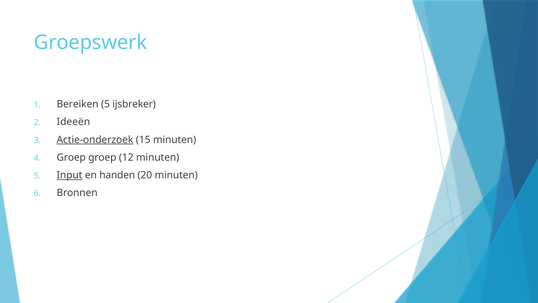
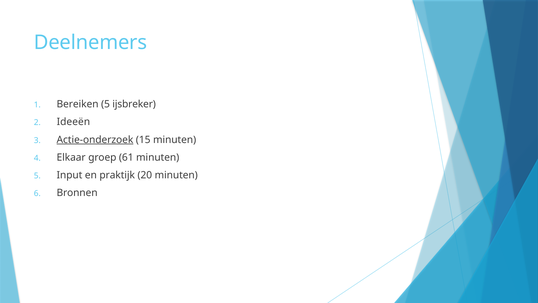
Groepswerk: Groepswerk -> Deelnemers (90, 42)
Groep: Groep -> Elkaar (71, 157)
12: 12 -> 61 (126, 157)
Input underline: present -> none (69, 175)
handen: handen -> praktijk (117, 175)
